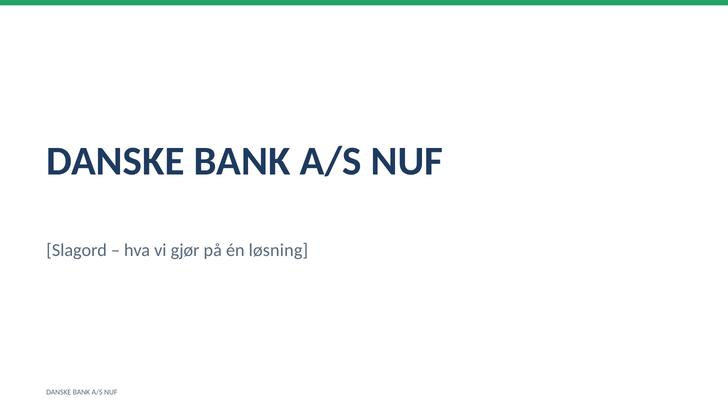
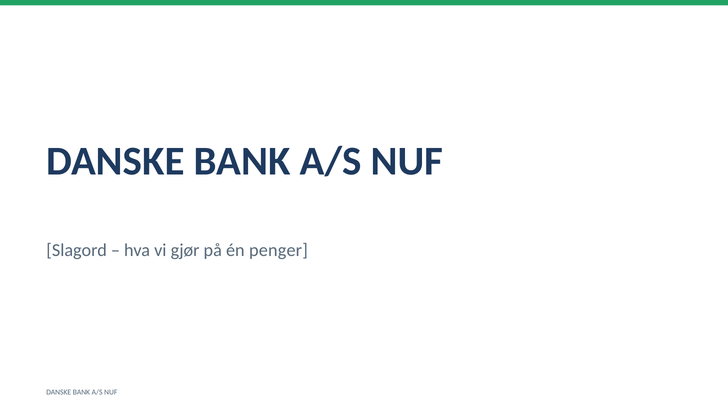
løsning: løsning -> penger (278, 251)
